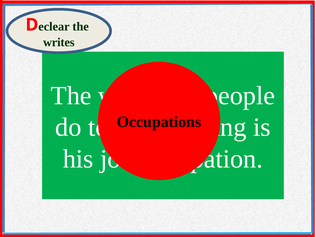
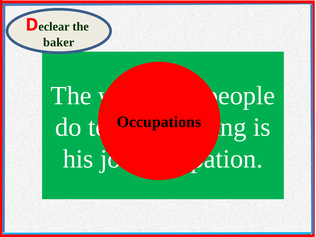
writes: writes -> baker (59, 42)
